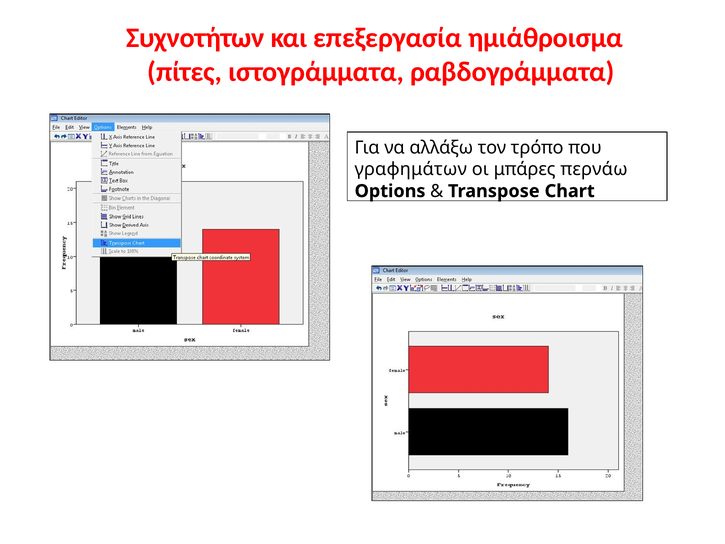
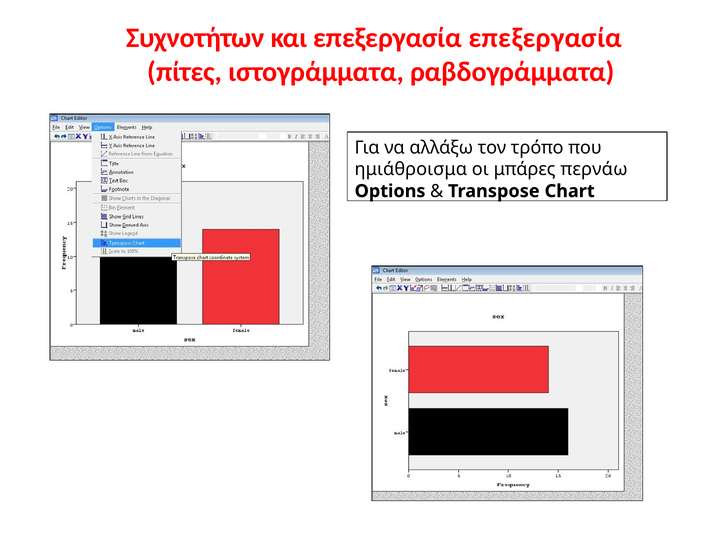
επεξεργασία ημιάθροισμα: ημιάθροισμα -> επεξεργασία (545, 38)
γραφημάτων: γραφημάτων -> ημιάθροισμα (411, 169)
